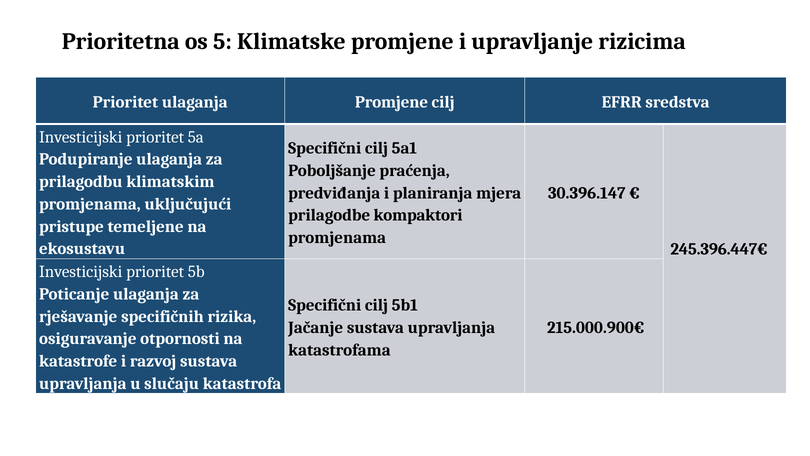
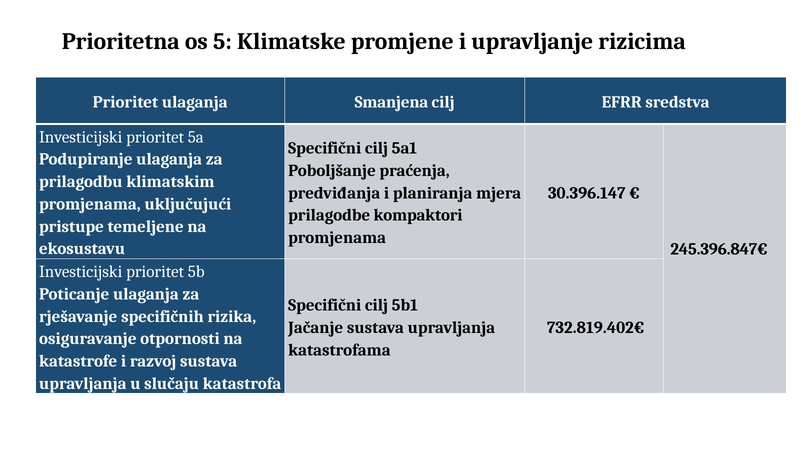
ulaganja Promjene: Promjene -> Smanjena (391, 102)
245.396.447€: 245.396.447€ -> 245.396.847€ (719, 249)
215.000.900€: 215.000.900€ -> 732.819.402€ (596, 327)
